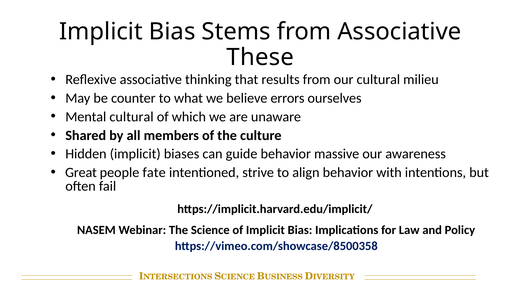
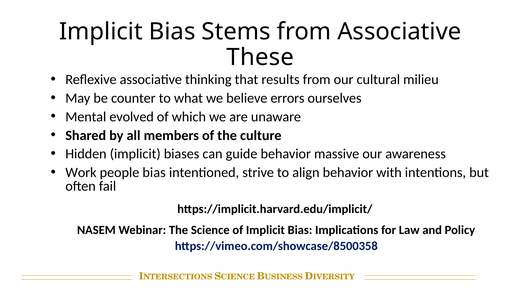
Mental cultural: cultural -> evolved (132, 117)
Great: Great -> Work (81, 173)
people fate: fate -> bias (154, 173)
